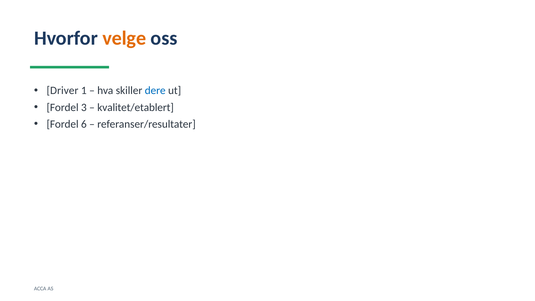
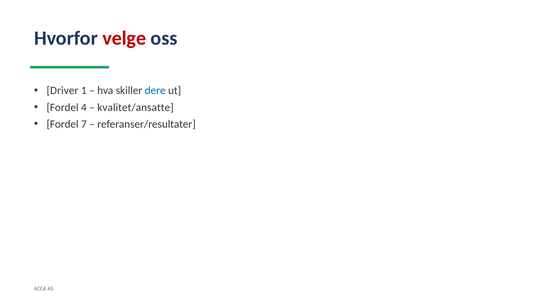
velge colour: orange -> red (124, 38)
3: 3 -> 4 (84, 107)
kvalitet/etablert: kvalitet/etablert -> kvalitet/ansatte (135, 107)
6: 6 -> 7 (84, 124)
